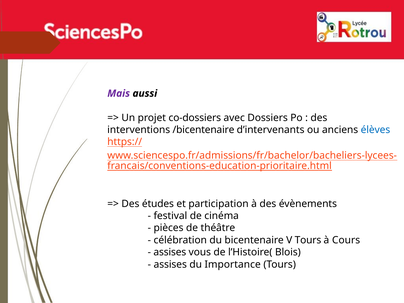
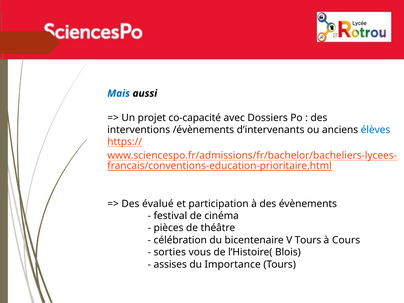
Mais colour: purple -> blue (119, 93)
co-dossiers: co-dossiers -> co-capacité (195, 118)
/bicentenaire: /bicentenaire -> /évènements (203, 130)
études: études -> évalué (158, 204)
assises: assises -> sorties (170, 252)
